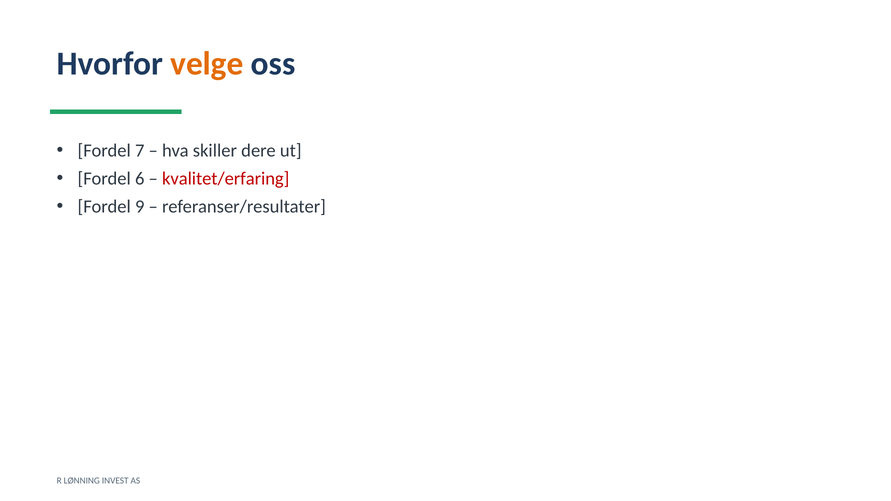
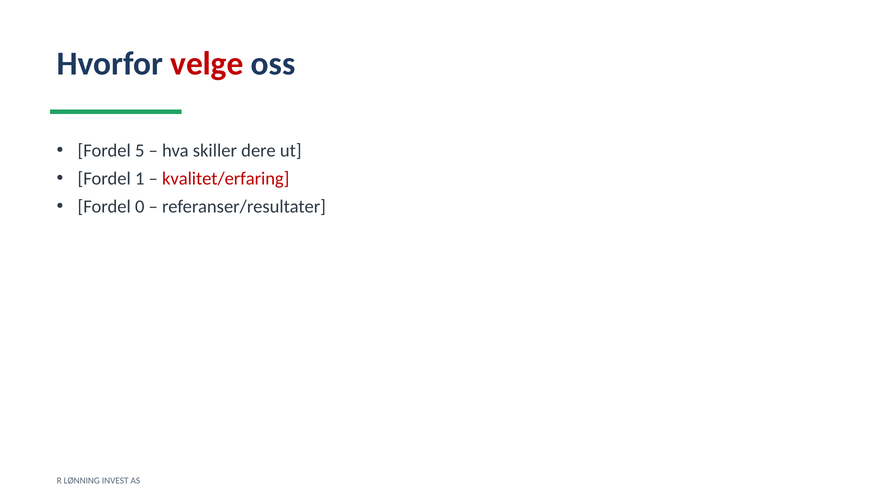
velge colour: orange -> red (207, 64)
7: 7 -> 5 (140, 151)
6: 6 -> 1 (140, 179)
9: 9 -> 0 (140, 207)
